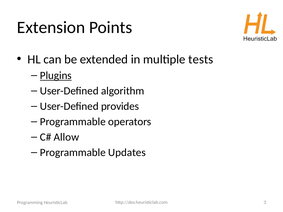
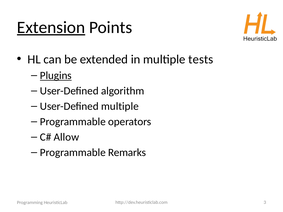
Extension underline: none -> present (51, 27)
User-Defined provides: provides -> multiple (120, 106)
Updates: Updates -> Remarks (127, 153)
